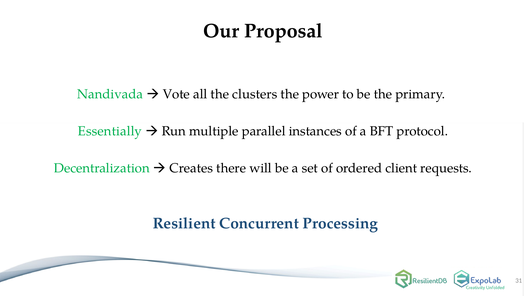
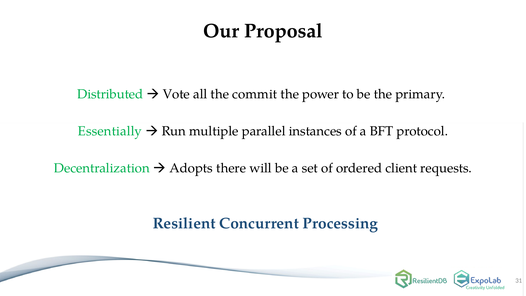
Nandivada: Nandivada -> Distributed (110, 94)
clusters: clusters -> commit (255, 94)
Creates: Creates -> Adopts (191, 168)
